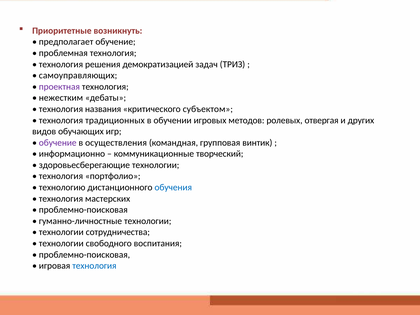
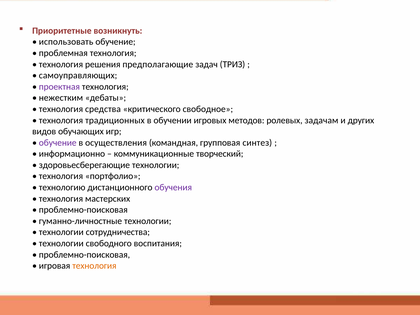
предполагает: предполагает -> использовать (66, 42)
демократизацией: демократизацией -> предполагающие (158, 64)
названия: названия -> средства (103, 109)
субъектом: субъектом -> свободное (208, 109)
отвергая: отвергая -> задачам (321, 120)
винтик: винтик -> синтез (257, 143)
обучения colour: blue -> purple (173, 187)
технология colour: blue -> orange (94, 266)
